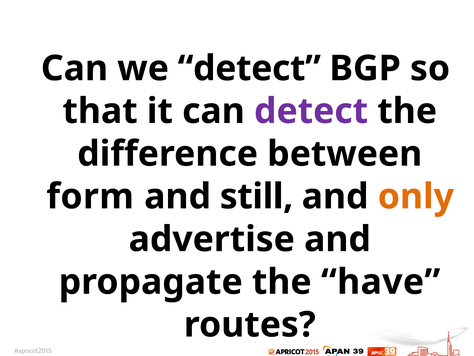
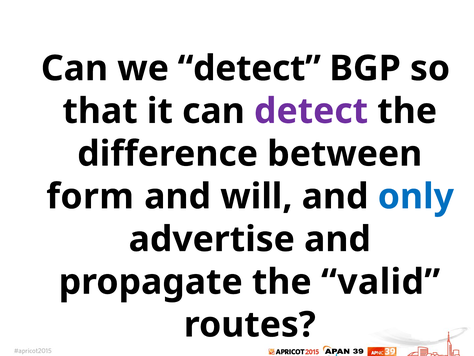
still: still -> will (256, 196)
only colour: orange -> blue (416, 196)
have: have -> valid (381, 282)
